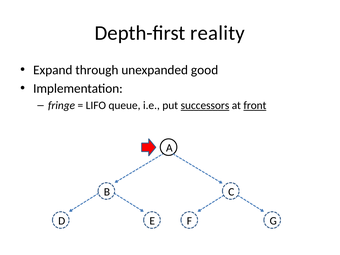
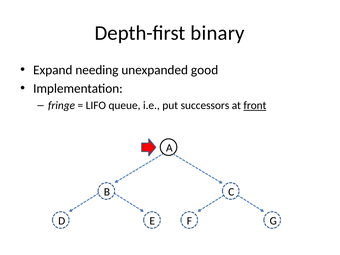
reality: reality -> binary (218, 33)
through: through -> needing (97, 70)
successors underline: present -> none (205, 105)
